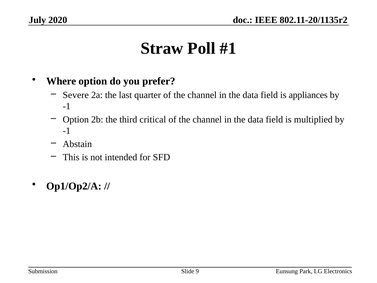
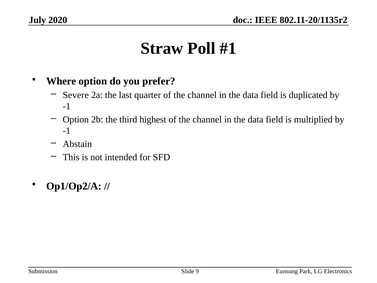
appliances: appliances -> duplicated (308, 95)
critical: critical -> highest (153, 119)
